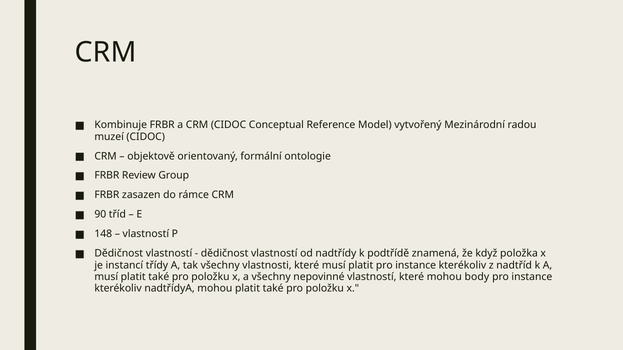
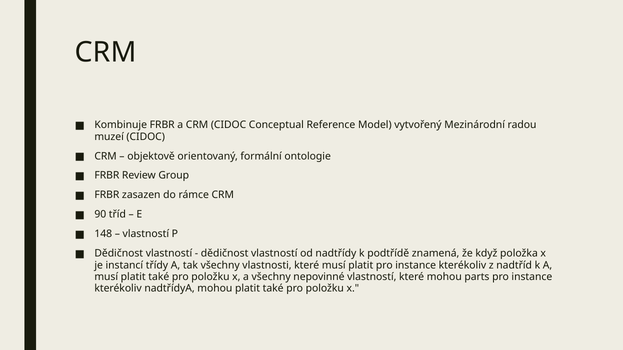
body: body -> parts (477, 277)
